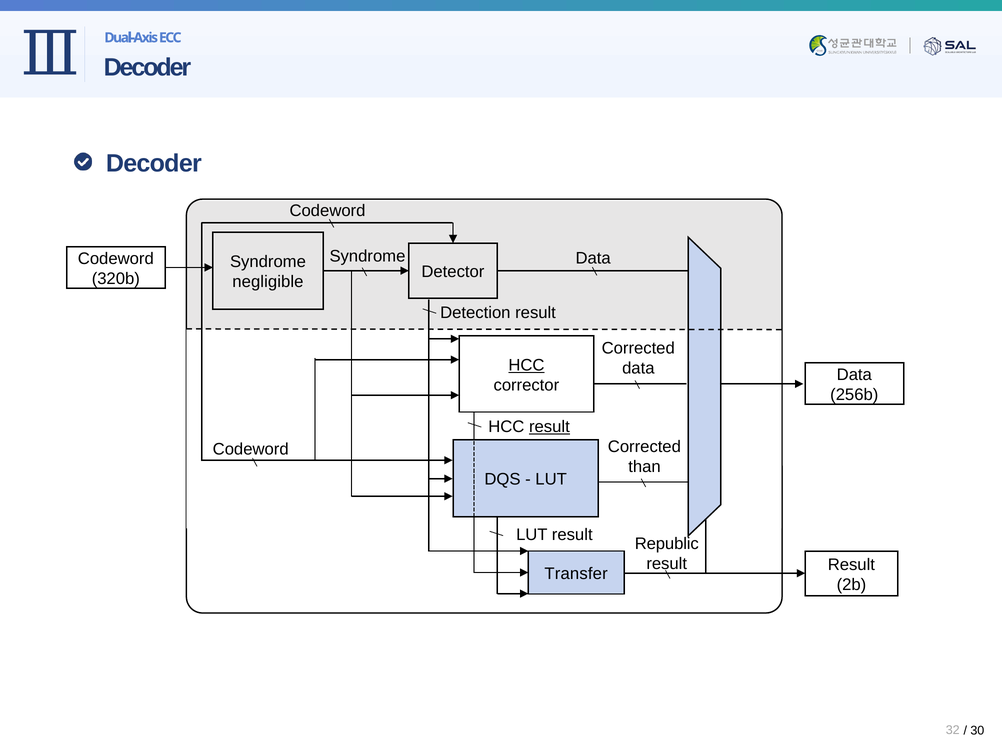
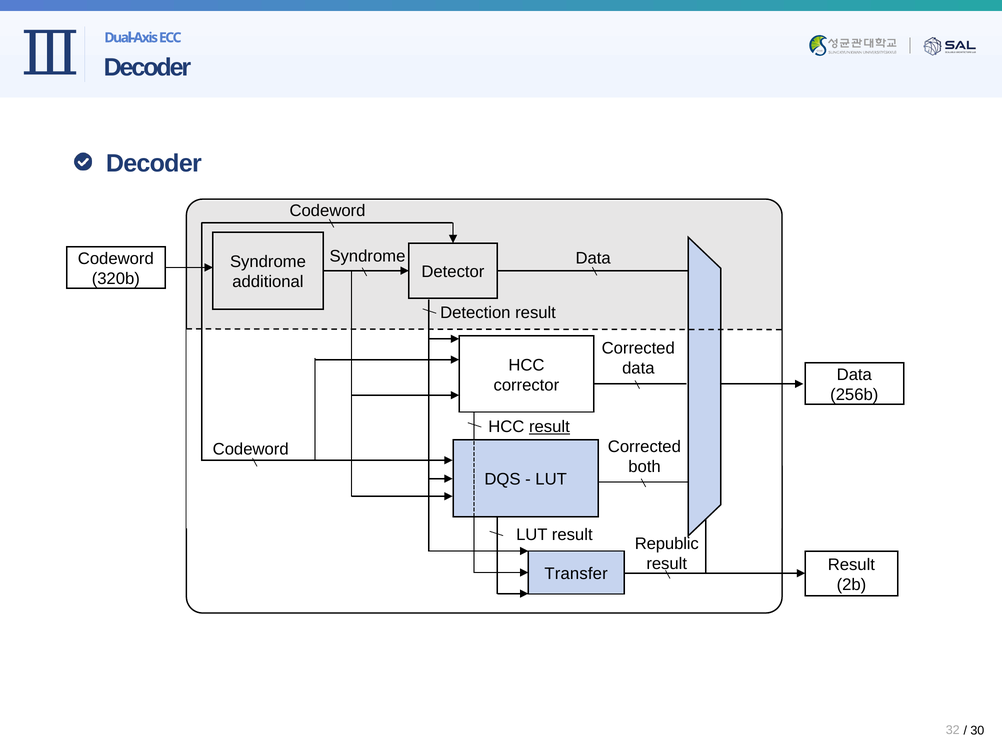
negligible: negligible -> additional (268, 282)
HCC underline: present -> none (526, 365)
than: than -> both (645, 466)
